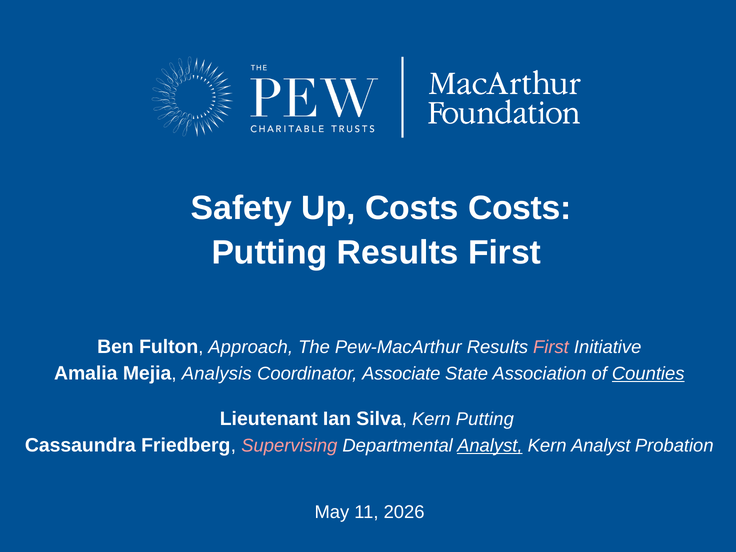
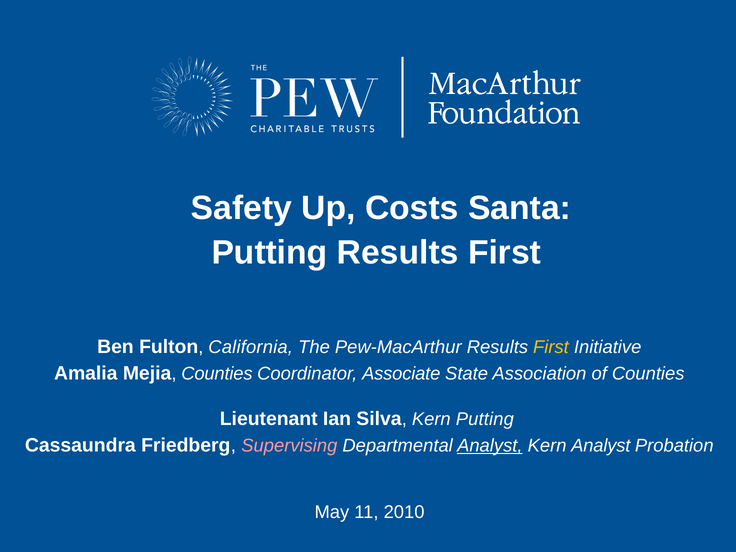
Costs Costs: Costs -> Santa (520, 208)
Approach: Approach -> California (251, 347)
First colour: pink -> yellow (551, 347)
Mejia Analysis: Analysis -> Counties (217, 374)
Counties underline: present -> none (648, 374)
2026: 2026 -> 2010 (404, 512)
